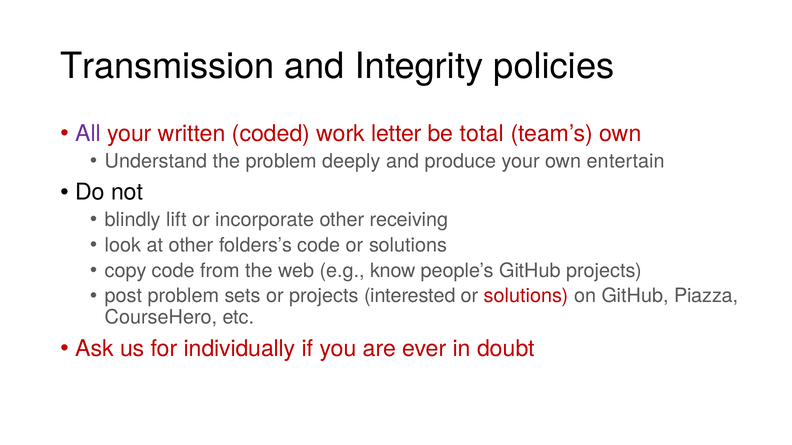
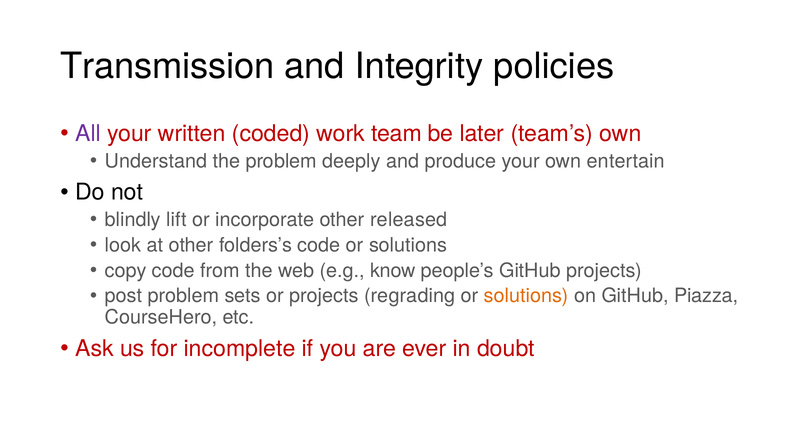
letter: letter -> team (396, 134)
total: total -> later (482, 134)
receiving: receiving -> released (409, 220)
interested: interested -> regrading (410, 296)
solutions colour: red -> orange (526, 296)
individually: individually -> incomplete (240, 349)
